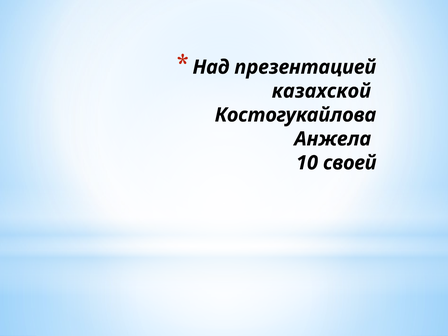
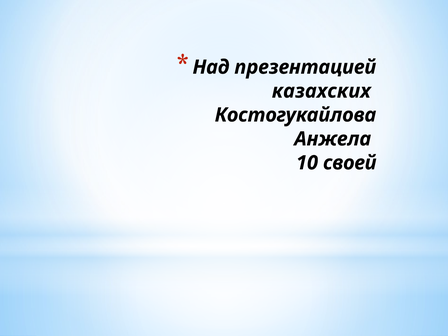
казахской: казахской -> казахских (321, 91)
